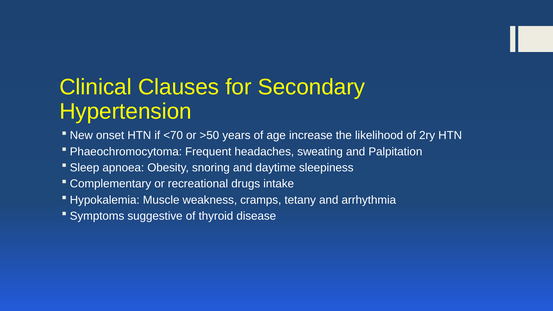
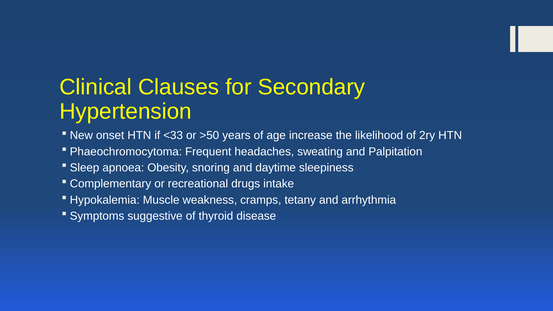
<70: <70 -> <33 (173, 135)
